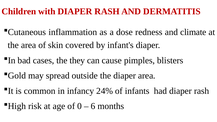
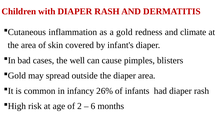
a dose: dose -> gold (124, 32)
they: they -> well (77, 60)
24%: 24% -> 26% (105, 91)
0: 0 -> 2 (80, 106)
